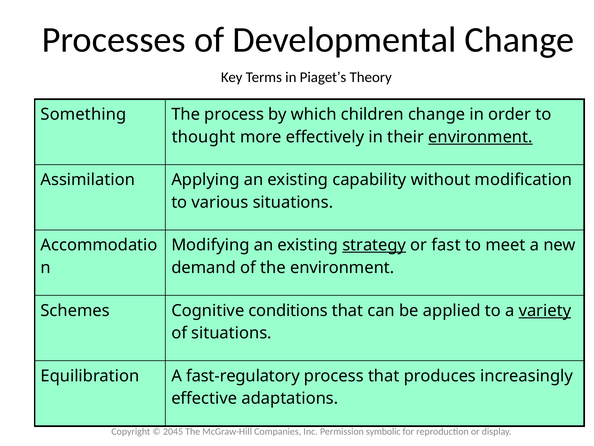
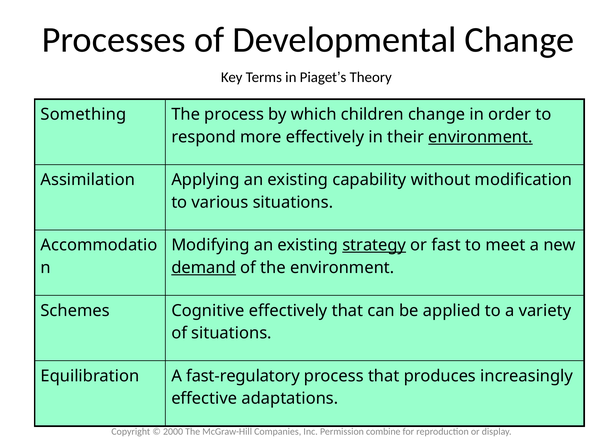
thought: thought -> respond (204, 137)
demand underline: none -> present (204, 267)
Cognitive conditions: conditions -> effectively (288, 310)
variety underline: present -> none (545, 310)
2045: 2045 -> 2000 (173, 431)
symbolic: symbolic -> combine (383, 431)
